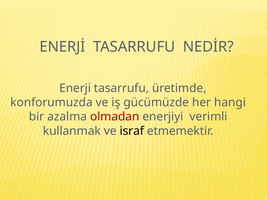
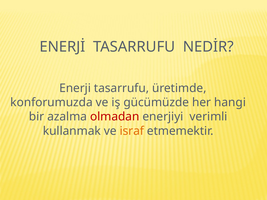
israf colour: black -> orange (132, 131)
